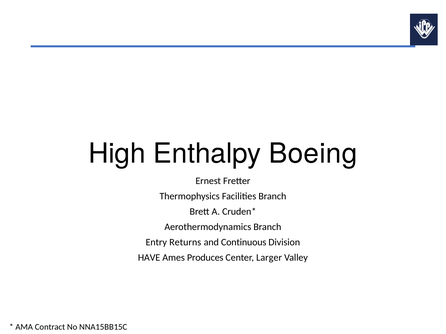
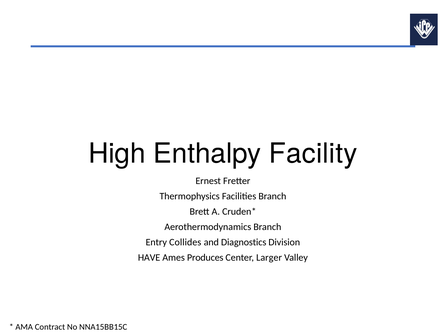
Boeing: Boeing -> Facility (313, 154)
Returns: Returns -> Collides (185, 242)
Continuous: Continuous -> Diagnostics (244, 242)
